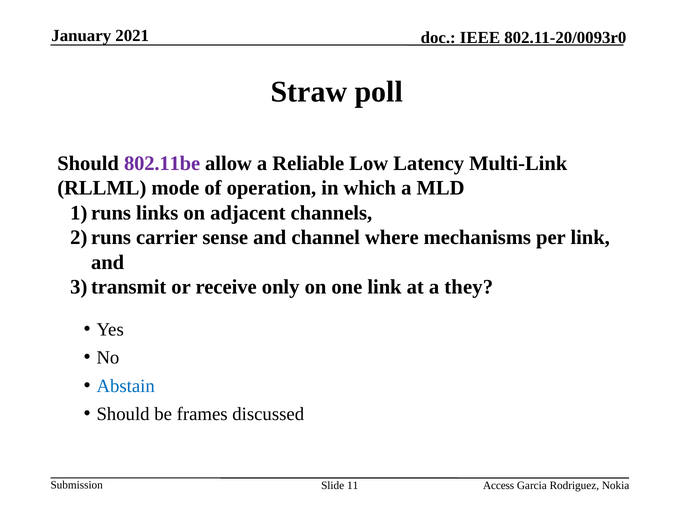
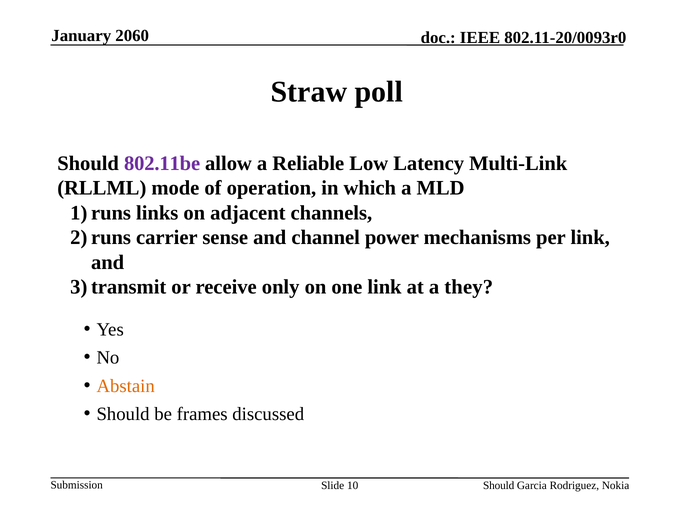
2021: 2021 -> 2060 (132, 36)
where: where -> power (392, 237)
Abstain colour: blue -> orange (126, 386)
11: 11 -> 10 (353, 485)
Access: Access -> Should (499, 485)
